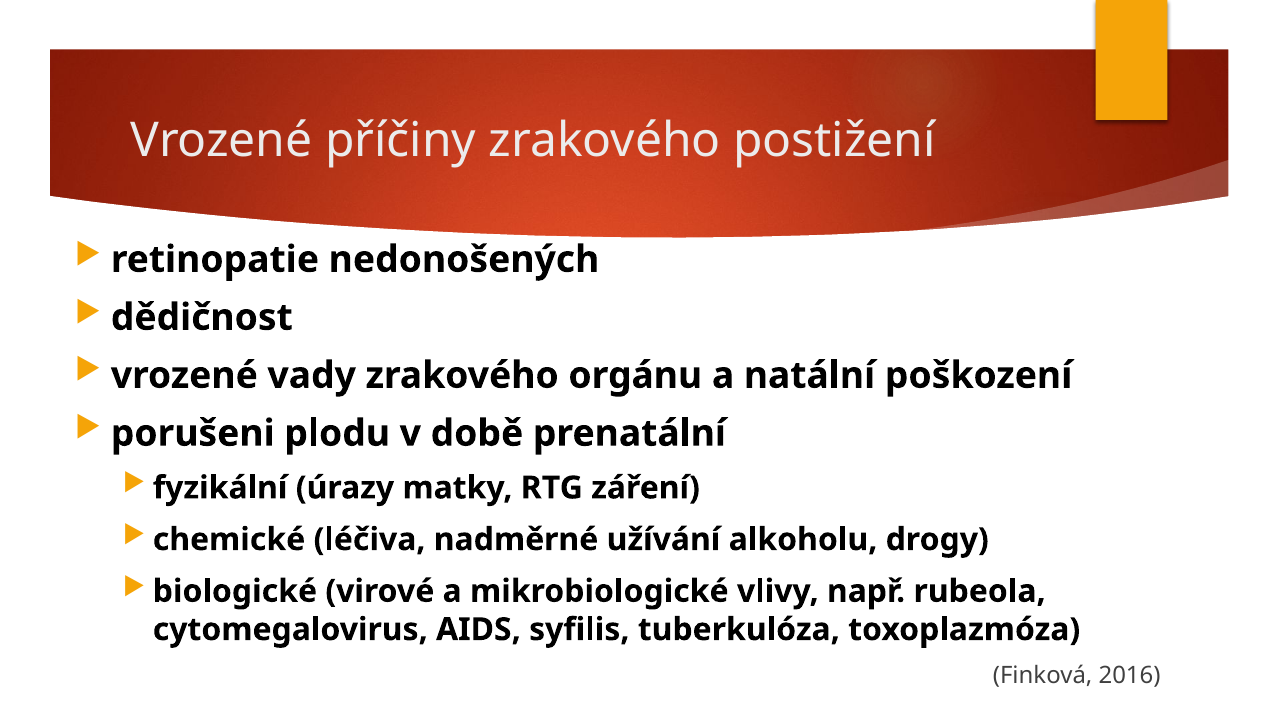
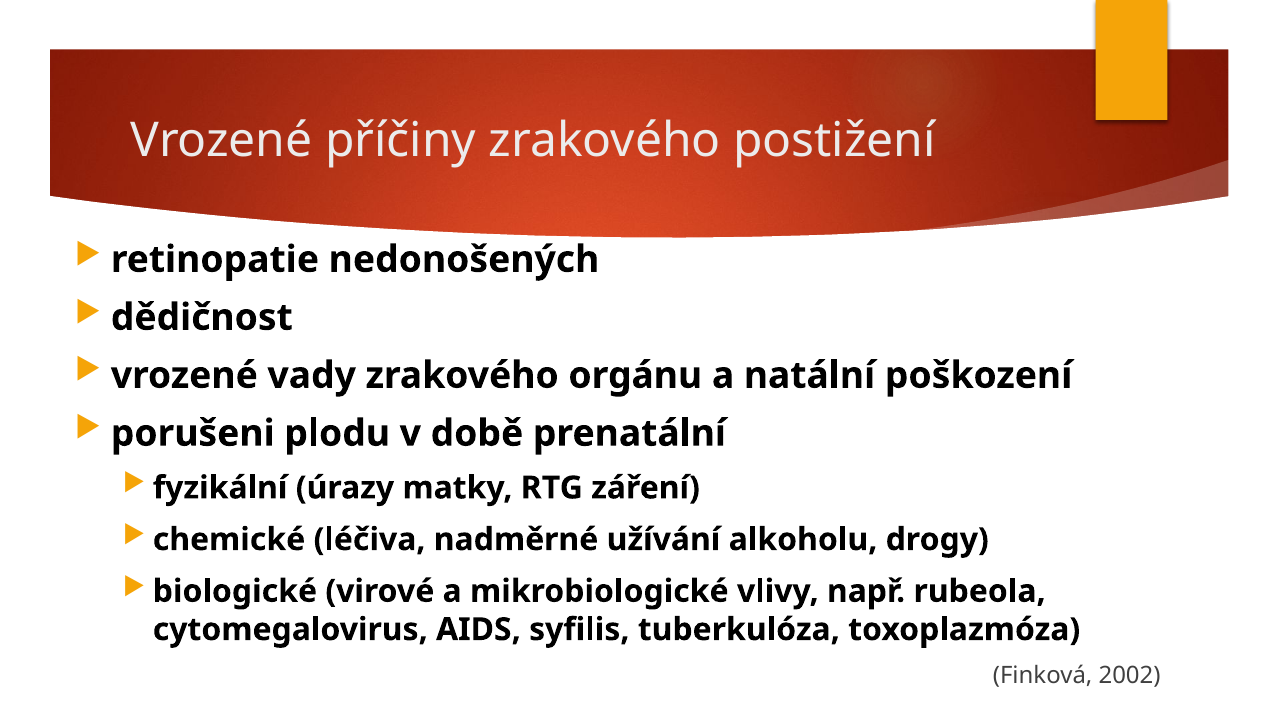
2016: 2016 -> 2002 (1130, 676)
